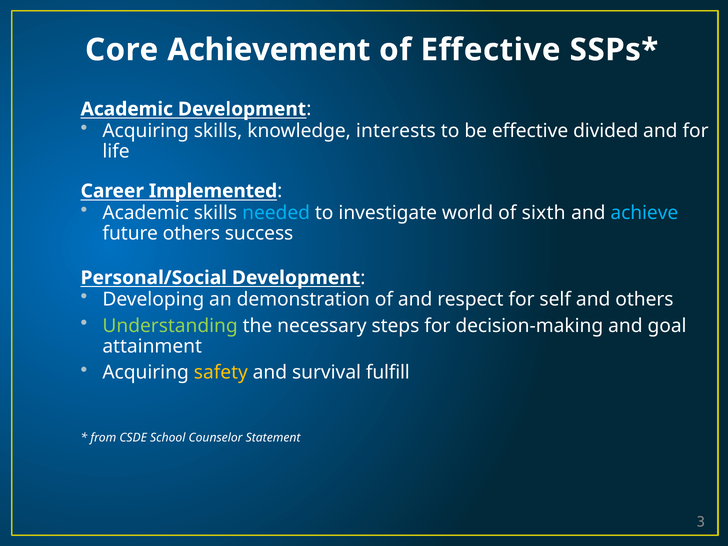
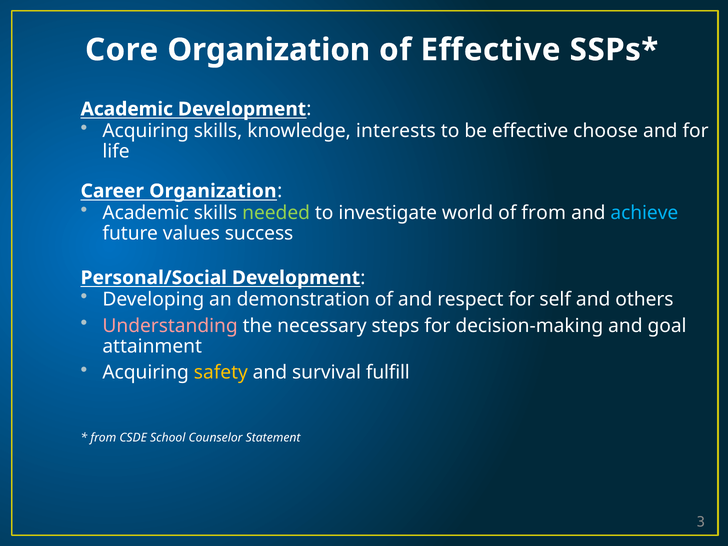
Core Achievement: Achievement -> Organization (269, 50)
divided: divided -> choose (606, 131)
Career Implemented: Implemented -> Organization (213, 191)
needed colour: light blue -> light green (276, 213)
of sixth: sixth -> from (544, 213)
future others: others -> values (191, 233)
Understanding colour: light green -> pink (170, 326)
